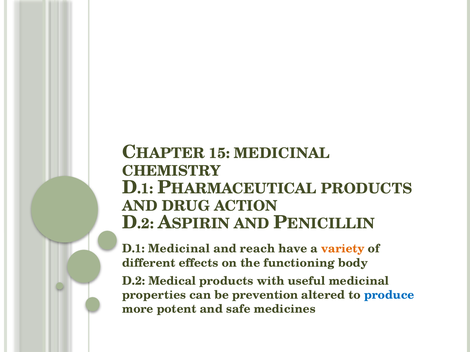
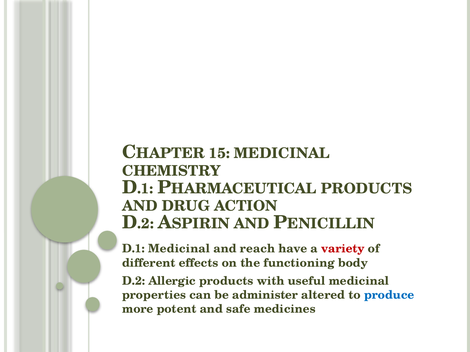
variety colour: orange -> red (343, 249)
Medical: Medical -> Allergic (172, 281)
prevention: prevention -> administer (265, 295)
